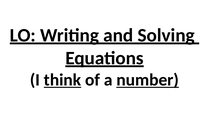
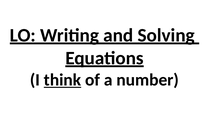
number underline: present -> none (148, 80)
